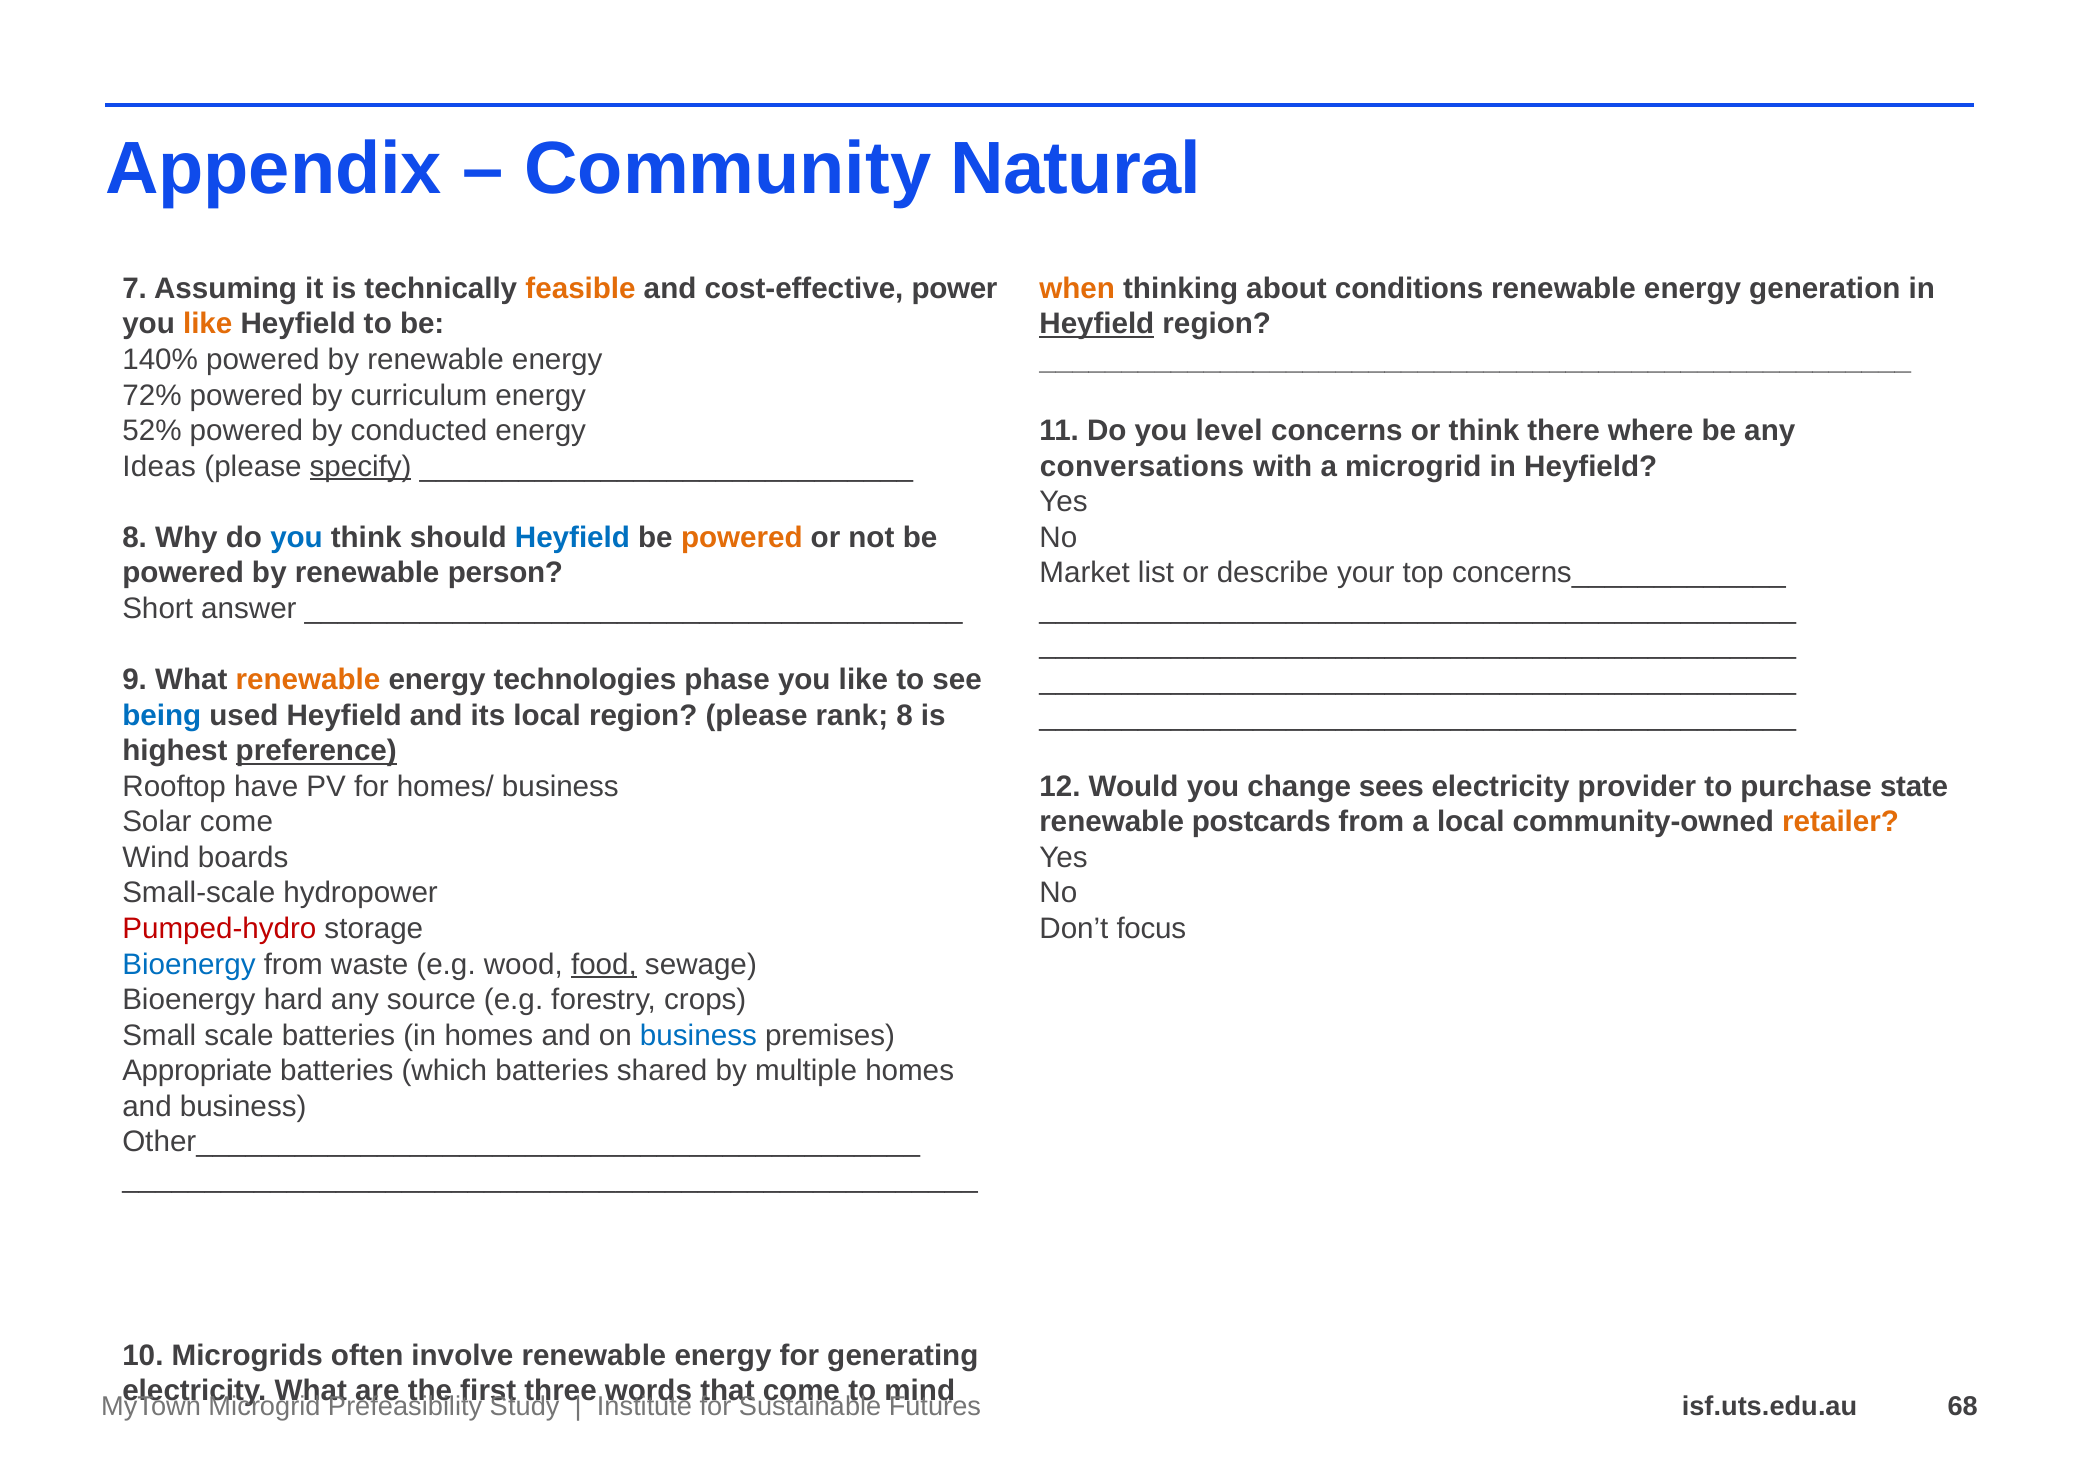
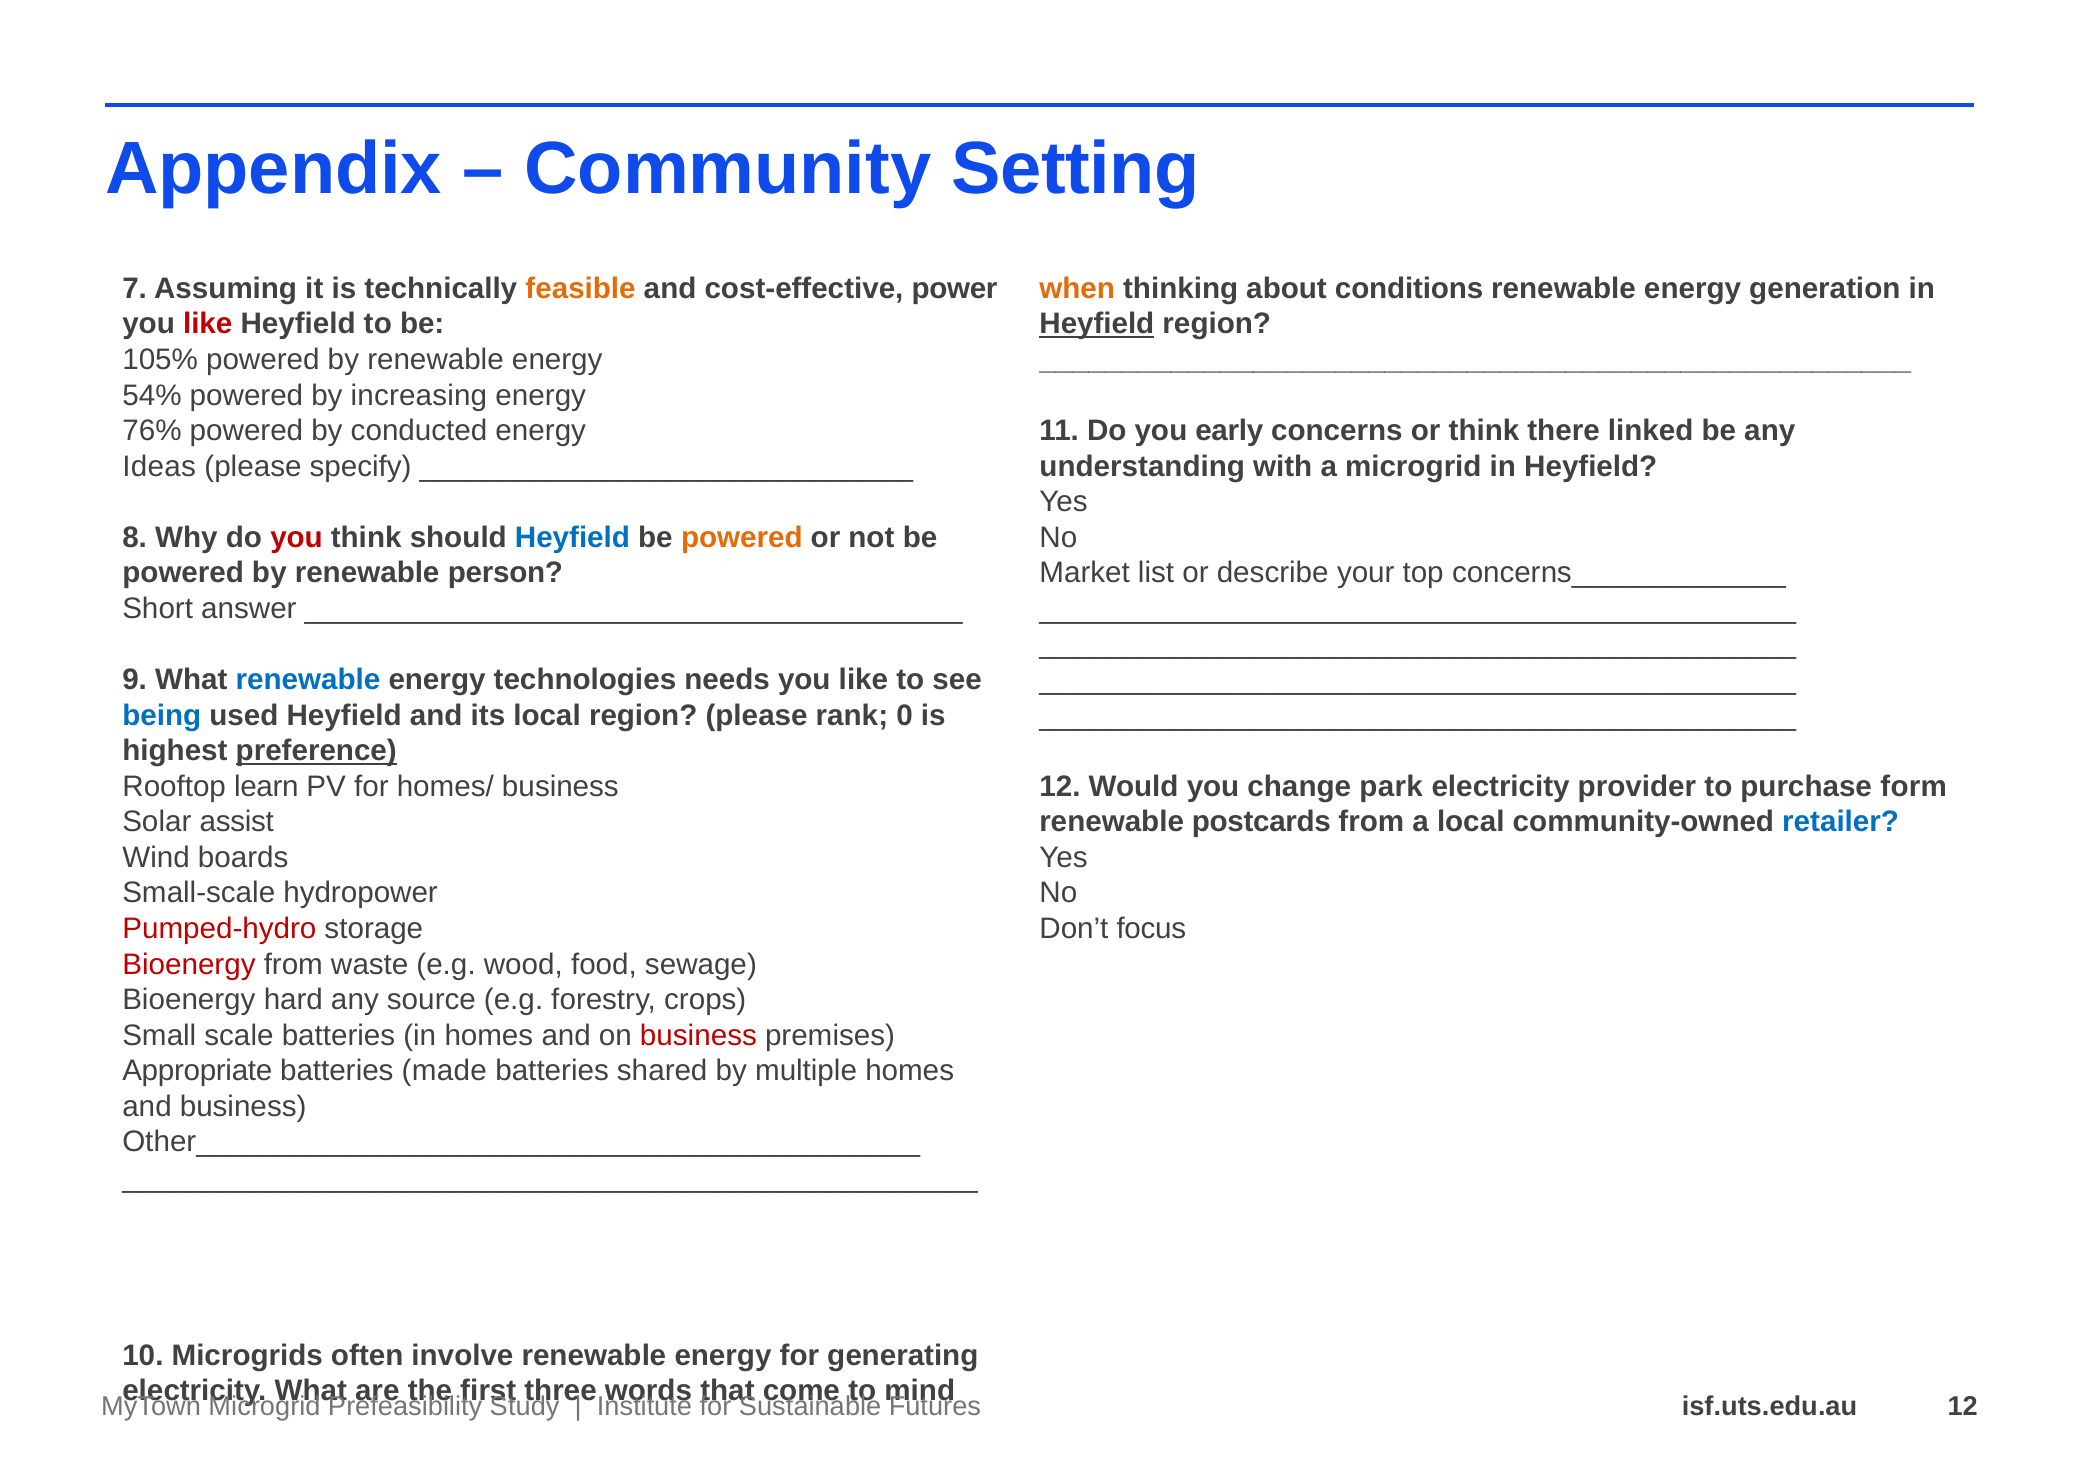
Natural: Natural -> Setting (1076, 169)
like colour: orange -> red (208, 324)
140%: 140% -> 105% (160, 360)
72%: 72% -> 54% (152, 395)
curriculum: curriculum -> increasing (419, 395)
52%: 52% -> 76% (152, 431)
level: level -> early (1229, 431)
where: where -> linked (1651, 431)
specify underline: present -> none (361, 466)
conversations: conversations -> understanding (1142, 466)
you colour: blue -> red (297, 538)
renewable colour: orange -> blue (308, 680)
phase: phase -> needs (727, 680)
rank 8: 8 -> 0 (905, 715)
have: have -> learn (266, 786)
sees: sees -> park (1391, 786)
state: state -> form (1914, 786)
Solar come: come -> assist (237, 822)
retailer colour: orange -> blue (1841, 822)
Bioenergy colour: blue -> red (189, 964)
food underline: present -> none (604, 964)
business colour: blue -> red (698, 1035)
which: which -> made (444, 1071)
68: 68 -> 12 (1963, 1406)
